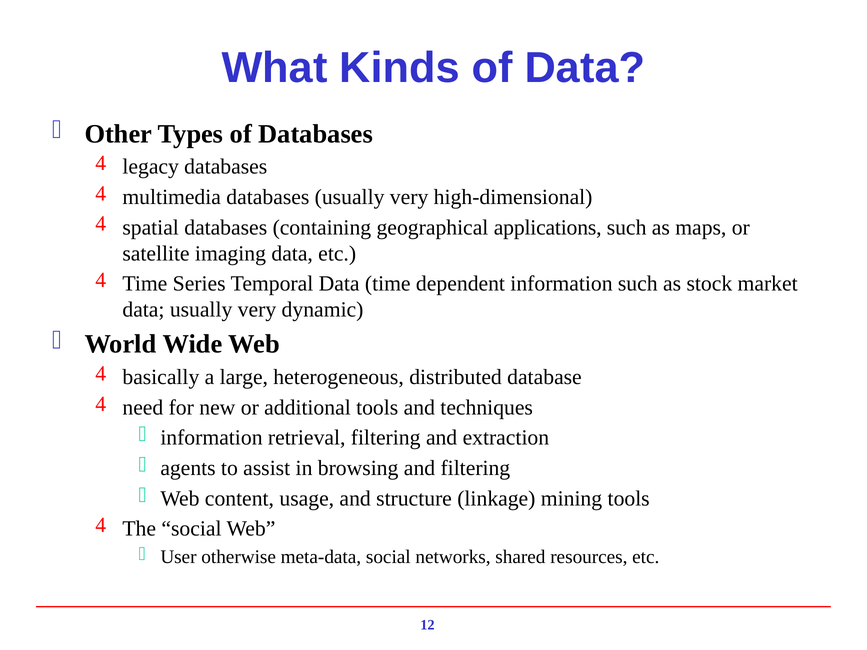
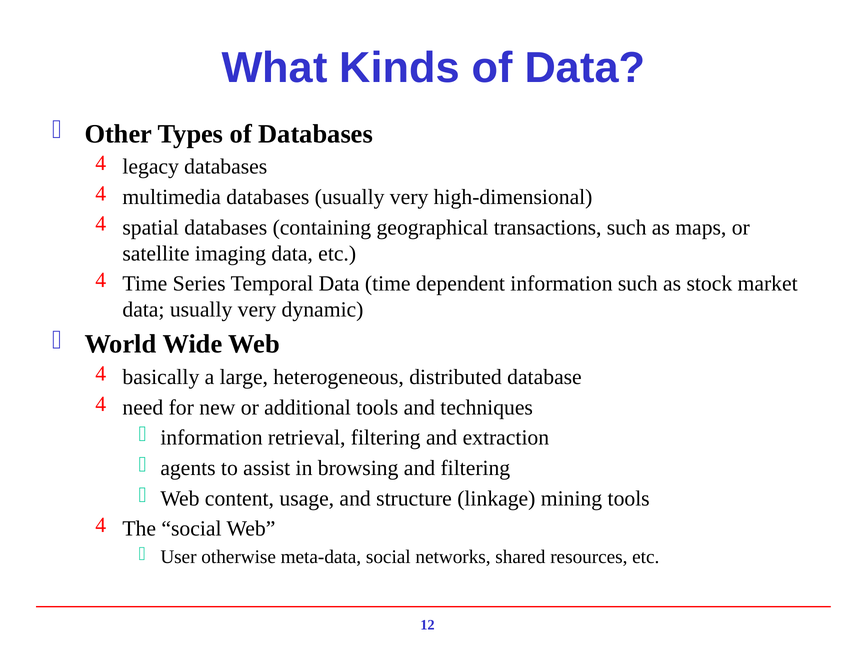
applications: applications -> transactions (548, 227)
